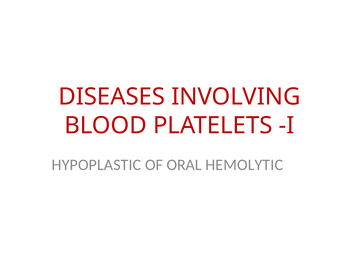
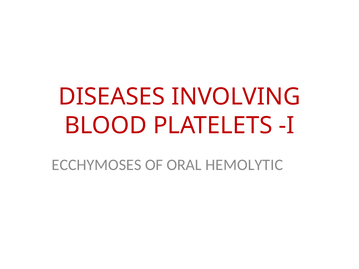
HYPOPLASTIC: HYPOPLASTIC -> ECCHYMOSES (97, 165)
